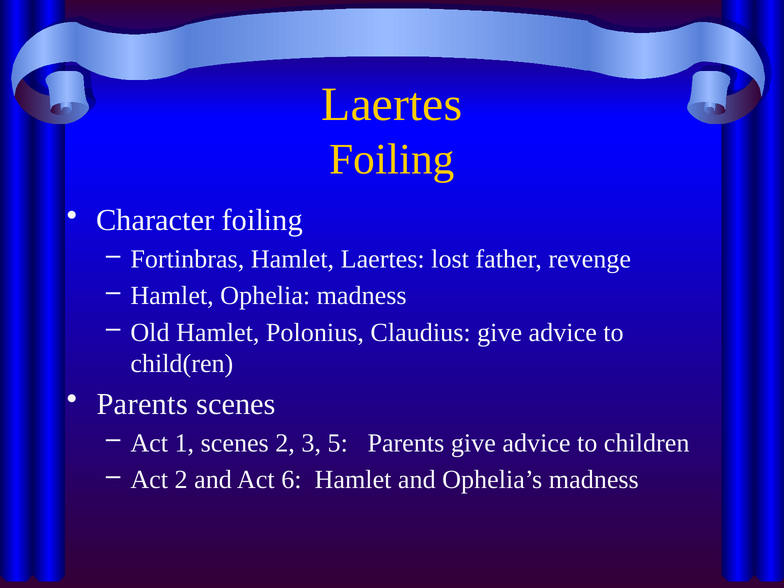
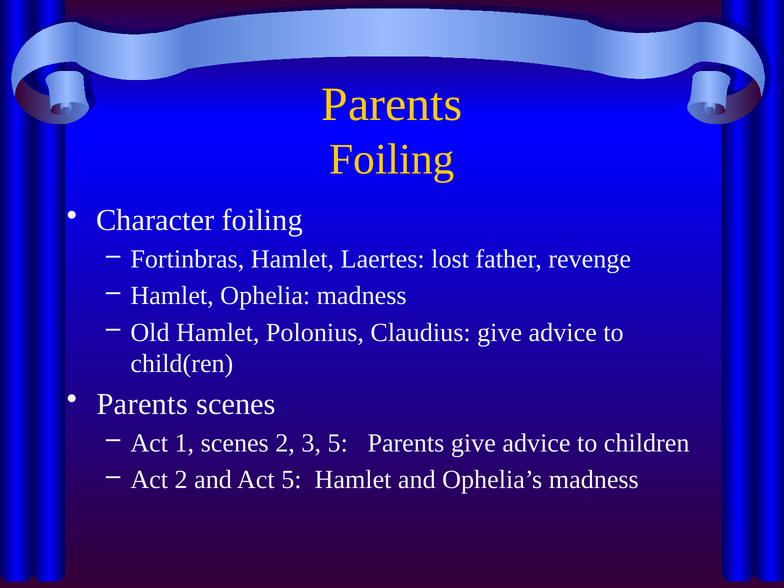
Laertes: Laertes -> Parents (392, 105)
Act 6: 6 -> 5 (291, 480)
